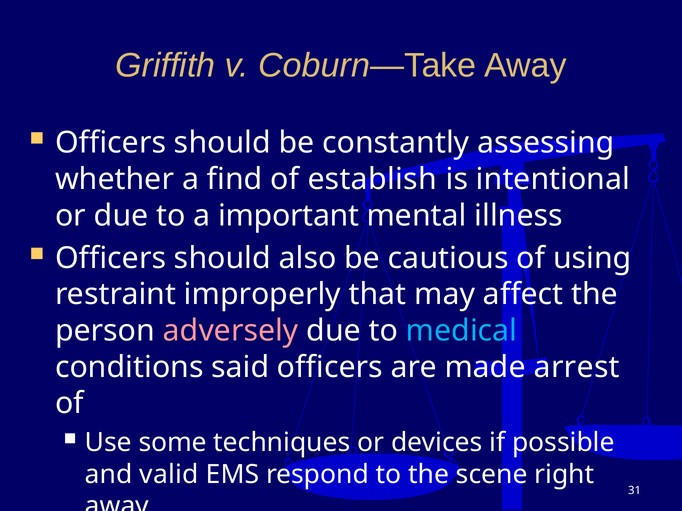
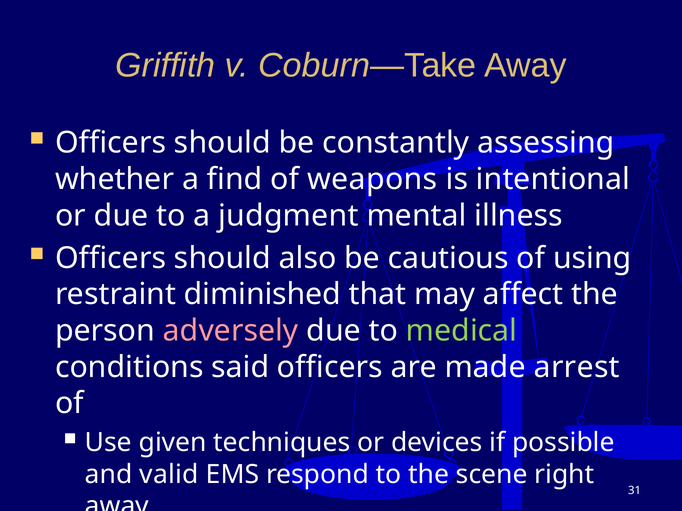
establish: establish -> weapons (372, 179)
important: important -> judgment (288, 216)
improperly: improperly -> diminished (262, 295)
medical colour: light blue -> light green (462, 331)
some: some -> given (173, 443)
